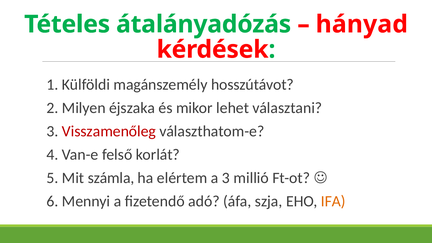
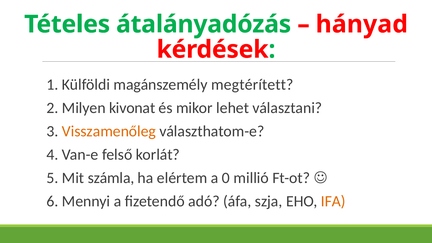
hosszútávot: hosszútávot -> megtérített (252, 85)
éjszaka: éjszaka -> kivonat (132, 108)
Visszamenőleg colour: red -> orange (109, 131)
a 3: 3 -> 0 (226, 178)
